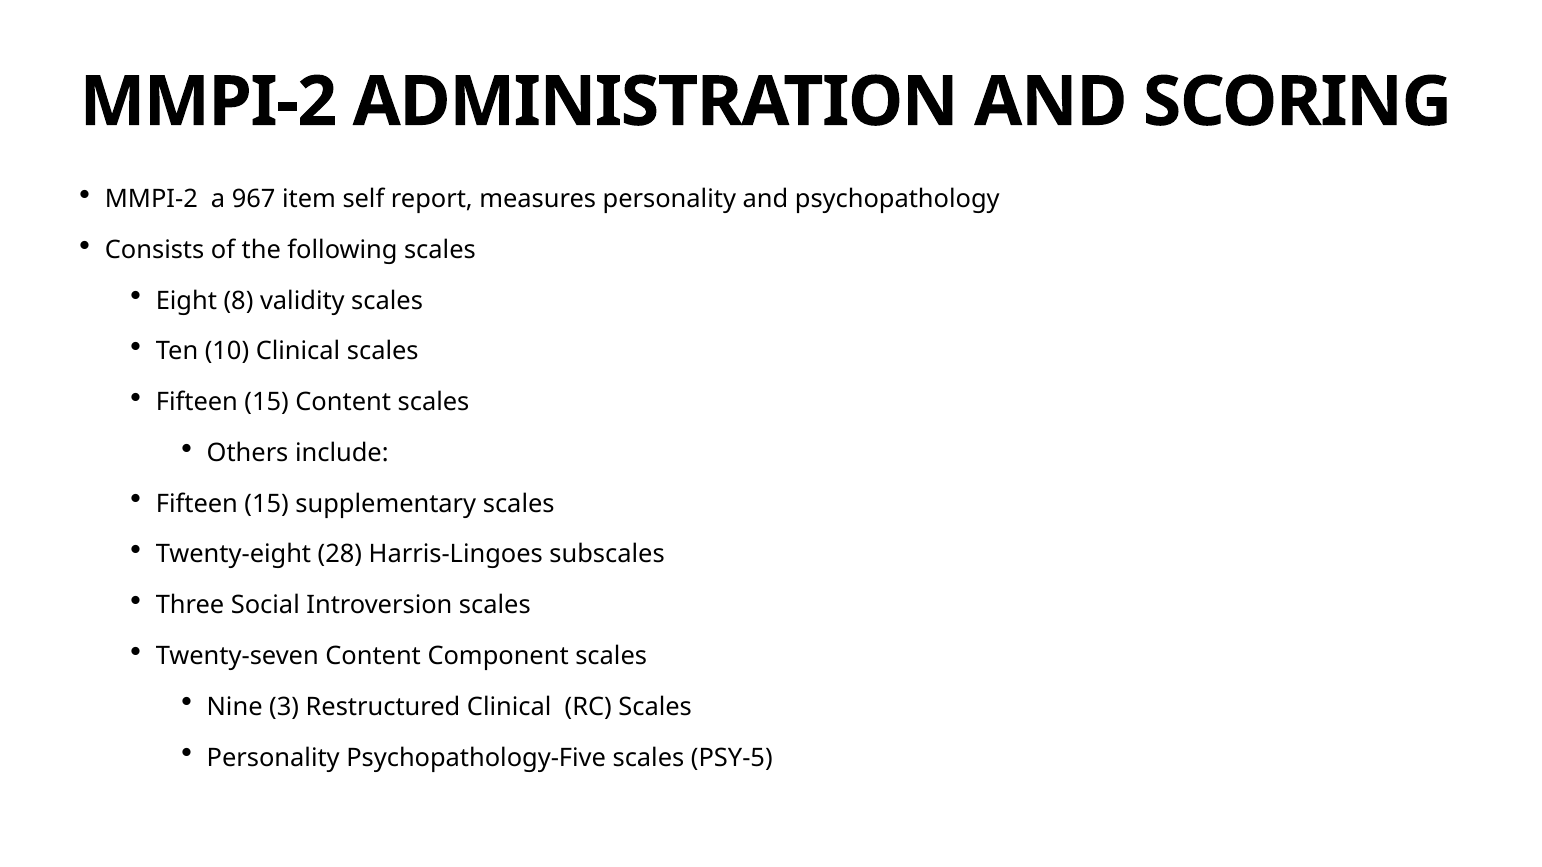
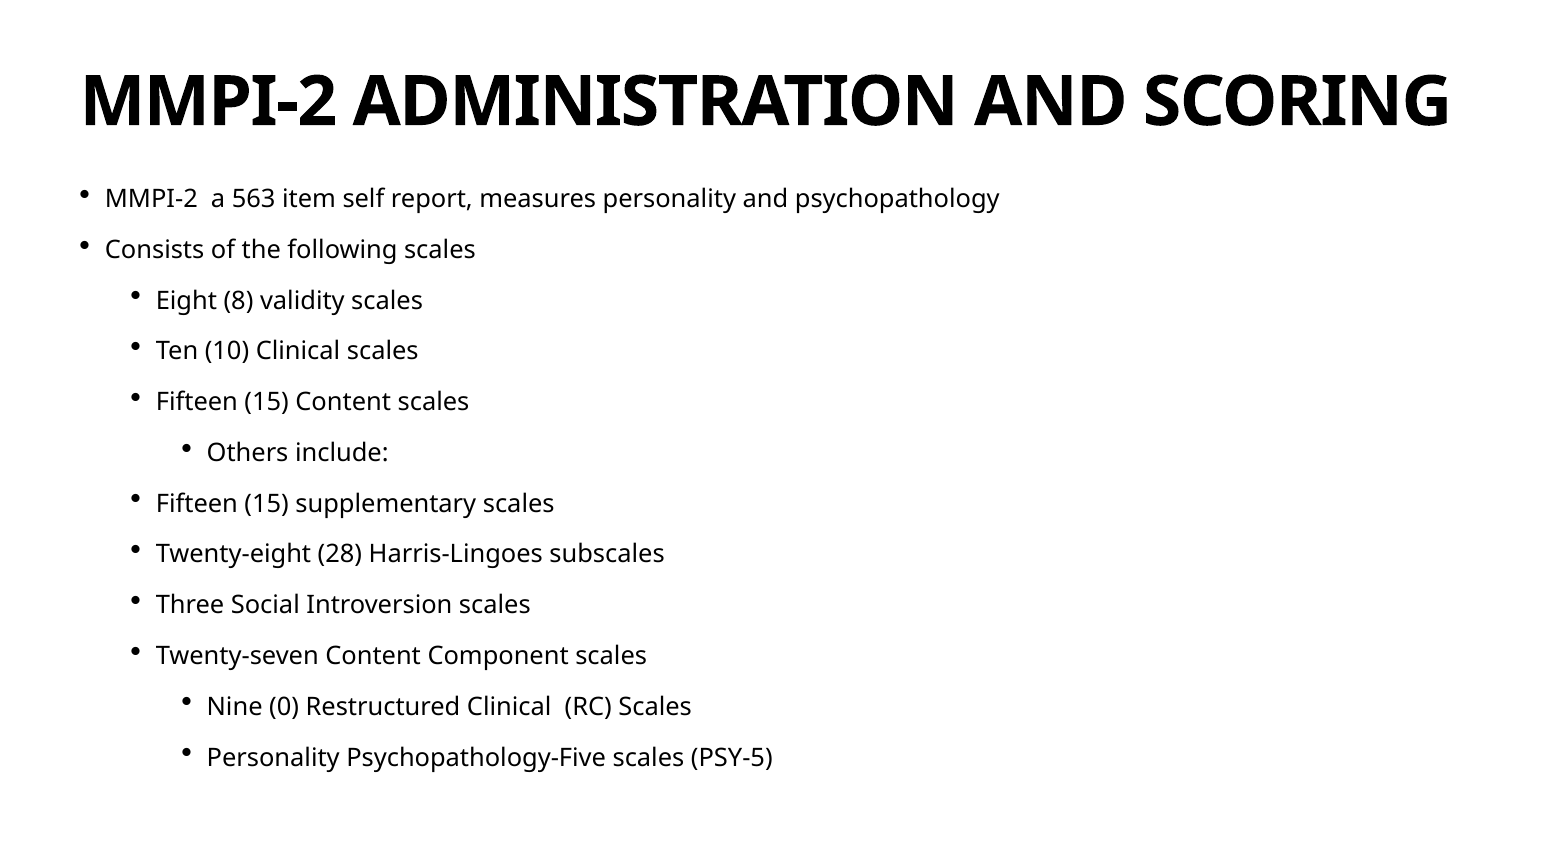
967: 967 -> 563 (254, 199)
3: 3 -> 0 (284, 707)
